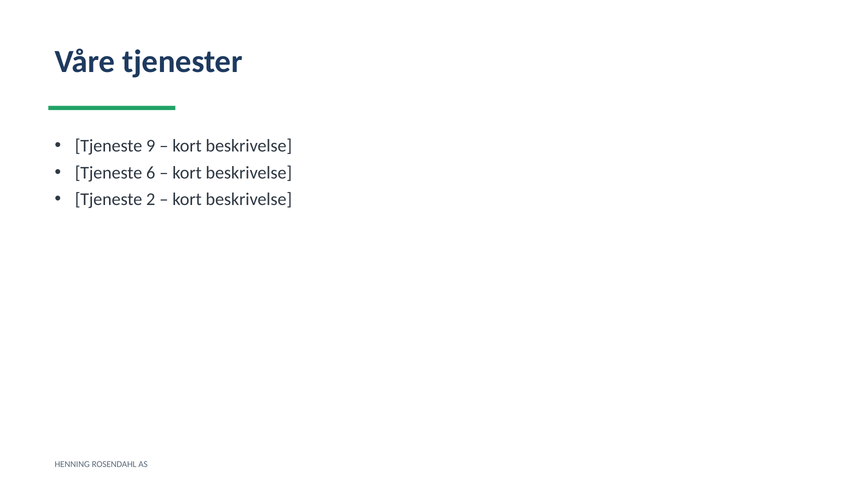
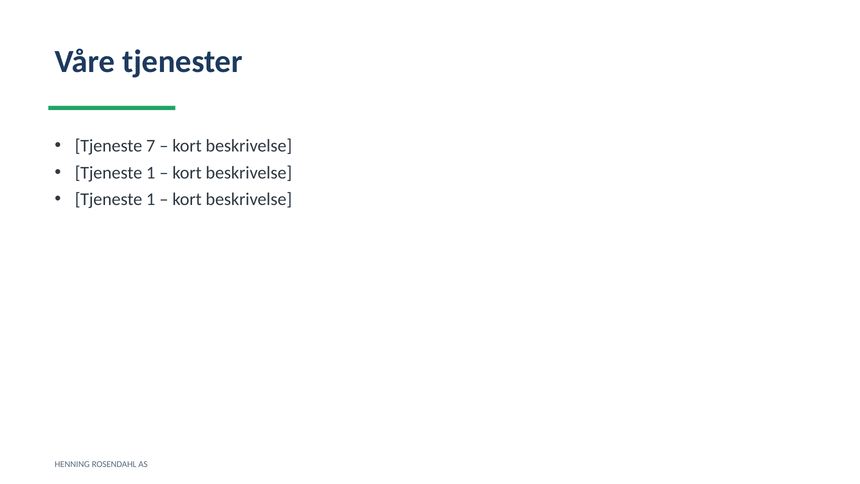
9: 9 -> 7 (151, 146)
6: 6 -> 1 (151, 173)
2: 2 -> 1 (151, 199)
